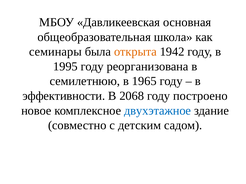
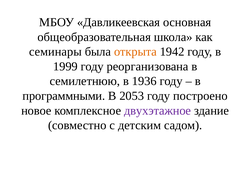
1995: 1995 -> 1999 (65, 67)
1965: 1965 -> 1936 (144, 81)
эффективности: эффективности -> программными (64, 96)
2068: 2068 -> 2053 (132, 96)
двухэтажное colour: blue -> purple (158, 111)
